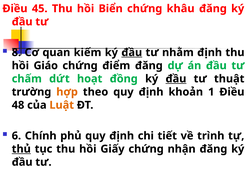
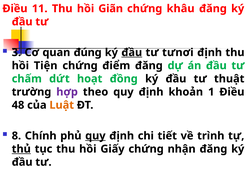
45: 45 -> 11 (40, 9)
Biển: Biển -> Giãn (111, 9)
8: 8 -> 3 (16, 53)
kiếm: kiếm -> đúng (88, 53)
nhằm: nhằm -> tưnơi (178, 53)
Giáo: Giáo -> Tiện (46, 66)
đầu underline: present -> none (176, 79)
hợp colour: orange -> purple (67, 92)
6: 6 -> 8 (16, 136)
quy underline: none -> present (95, 136)
